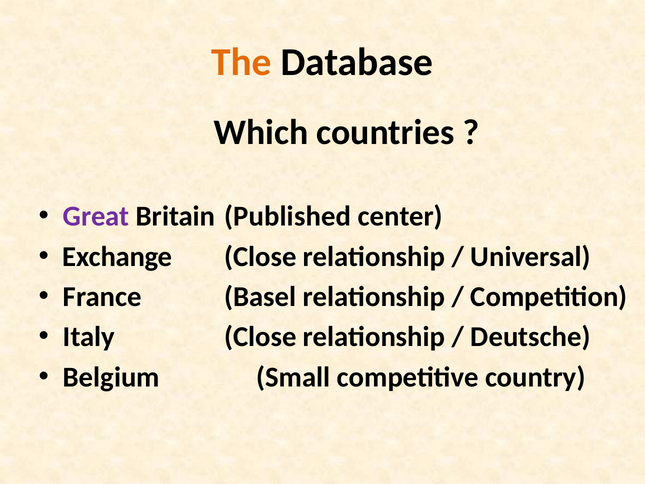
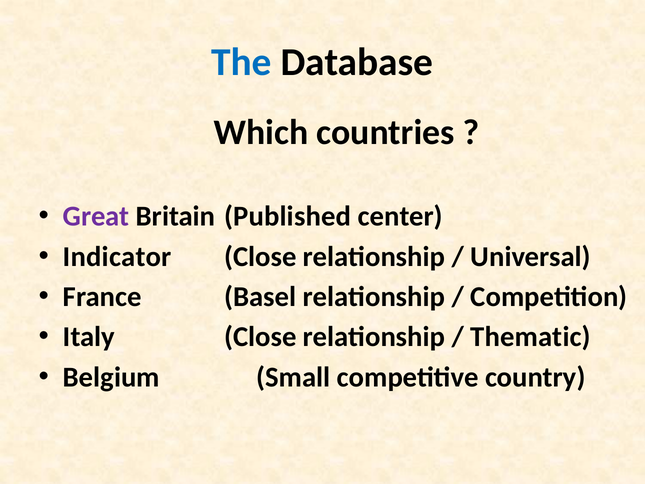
The colour: orange -> blue (241, 62)
Exchange: Exchange -> Indicator (117, 257)
Deutsche: Deutsche -> Thematic (531, 337)
